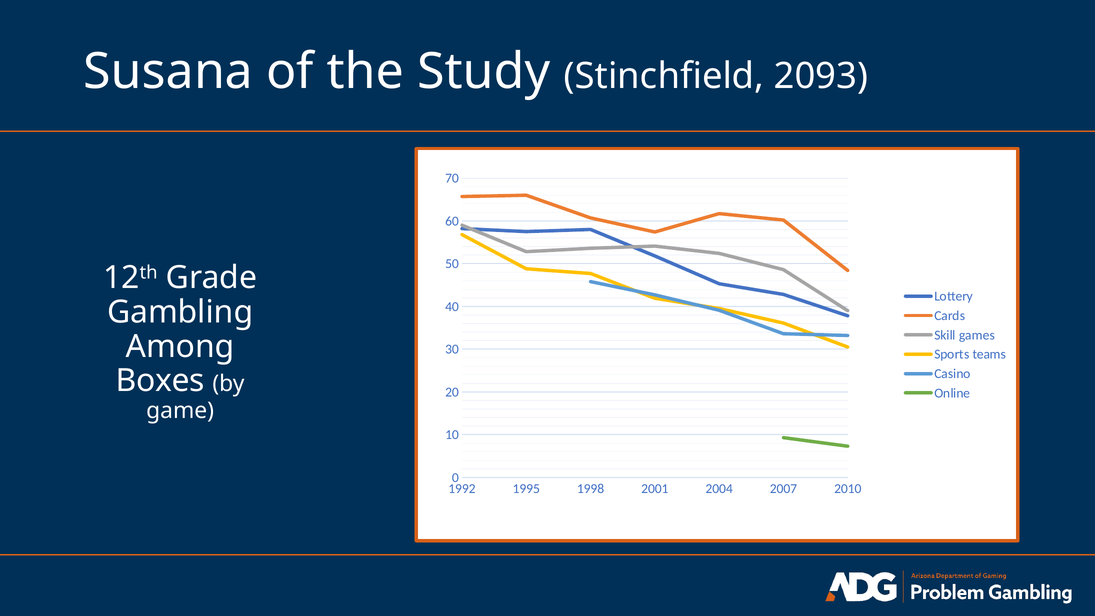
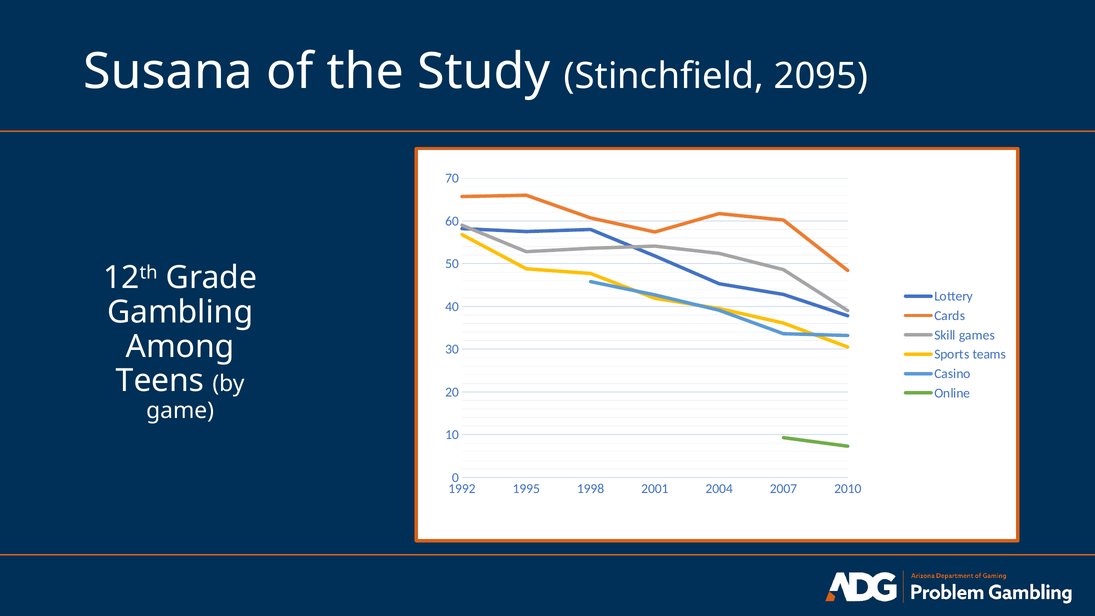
2093: 2093 -> 2095 (821, 76)
Boxes: Boxes -> Teens (160, 381)
